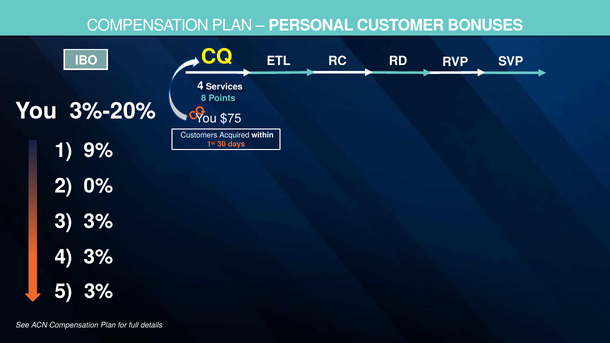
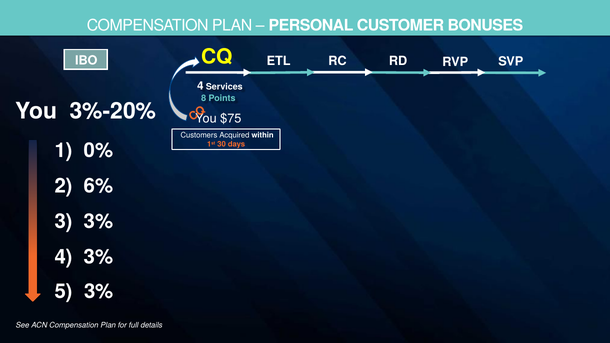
9%: 9% -> 0% (99, 150)
0%: 0% -> 6% (99, 186)
